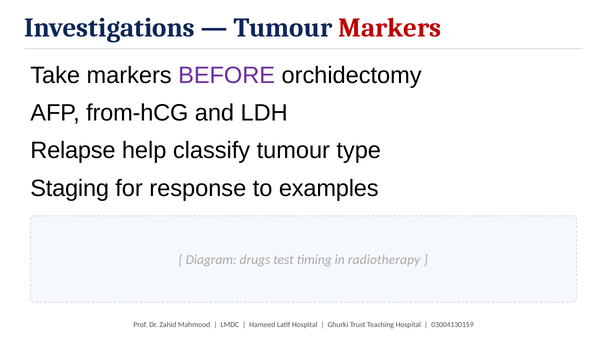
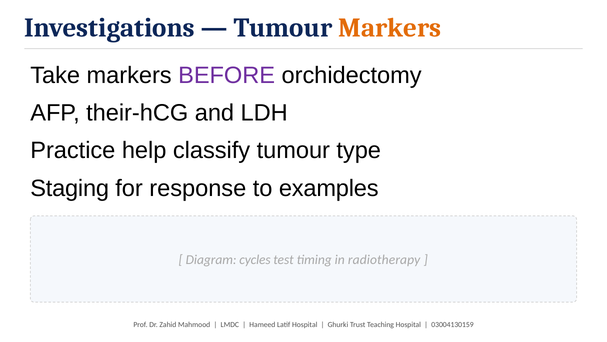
Markers colour: red -> orange (390, 28)
from-hCG: from-hCG -> their-hCG (137, 113)
Relapse: Relapse -> Practice (73, 150)
drugs: drugs -> cycles (255, 260)
